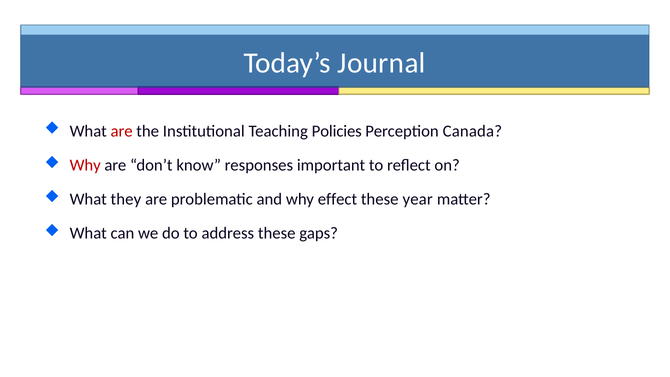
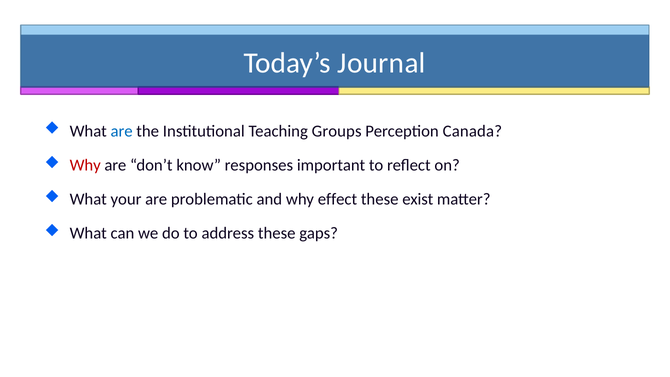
are colour: red -> blue (122, 131)
Policies: Policies -> Groups (337, 131)
they: they -> your (126, 199)
year: year -> exist (418, 199)
